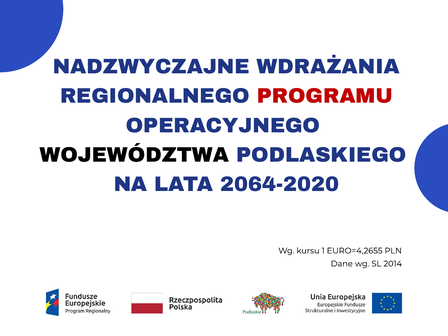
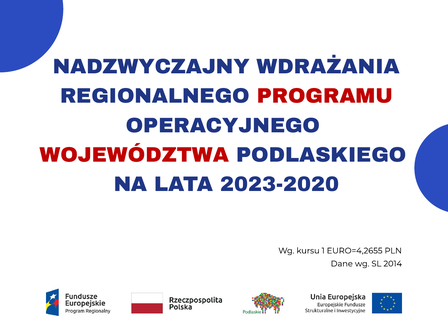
NADZWYCZAJNE: NADZWYCZAJNE -> NADZWYCZAJNY (151, 67)
WOJEWÓDZTWA colour: black -> red (134, 155)
2064-2020: 2064-2020 -> 2023-2020 (280, 184)
